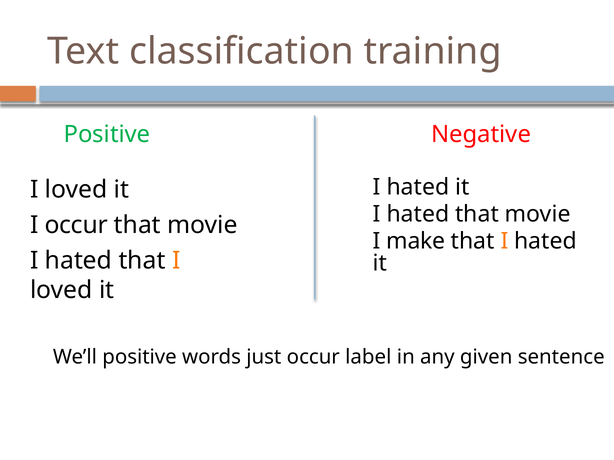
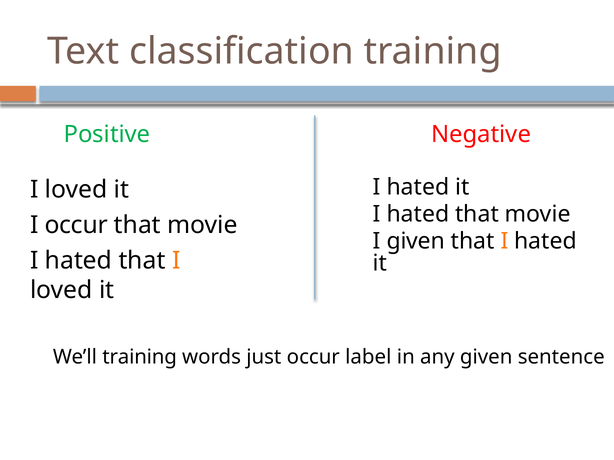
I make: make -> given (416, 241)
We’ll positive: positive -> training (140, 357)
